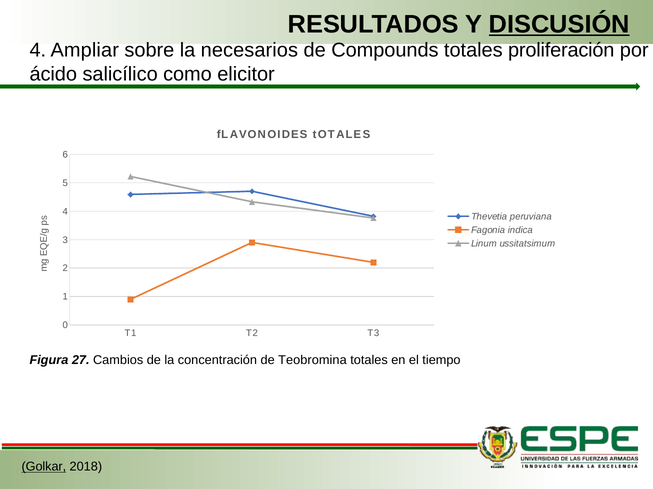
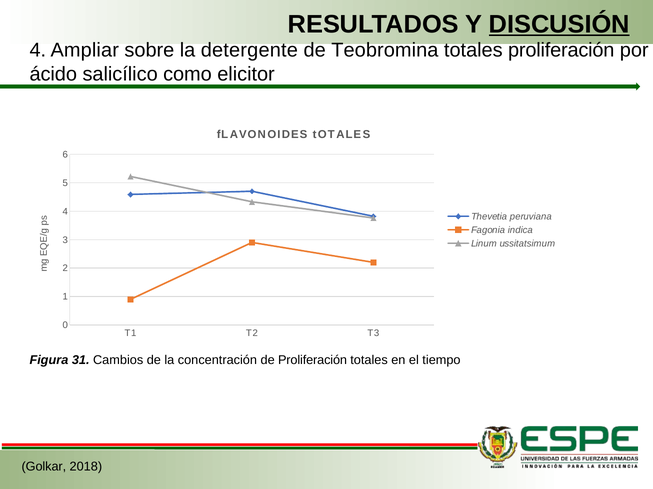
necesarios: necesarios -> detergente (249, 50)
Compounds: Compounds -> Teobromina (385, 50)
27: 27 -> 31 (81, 360)
de Teobromina: Teobromina -> Proliferación (313, 360)
Golkar underline: present -> none (44, 467)
